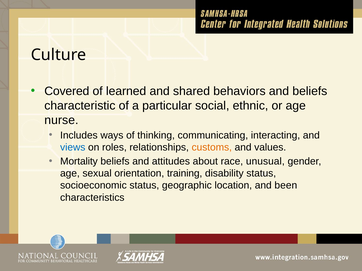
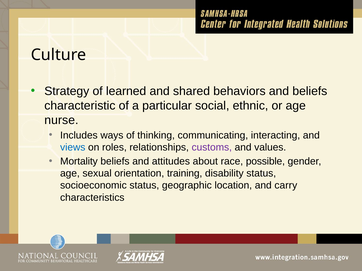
Covered: Covered -> Strategy (67, 91)
customs colour: orange -> purple (212, 148)
unusual: unusual -> possible (265, 162)
been: been -> carry (286, 186)
